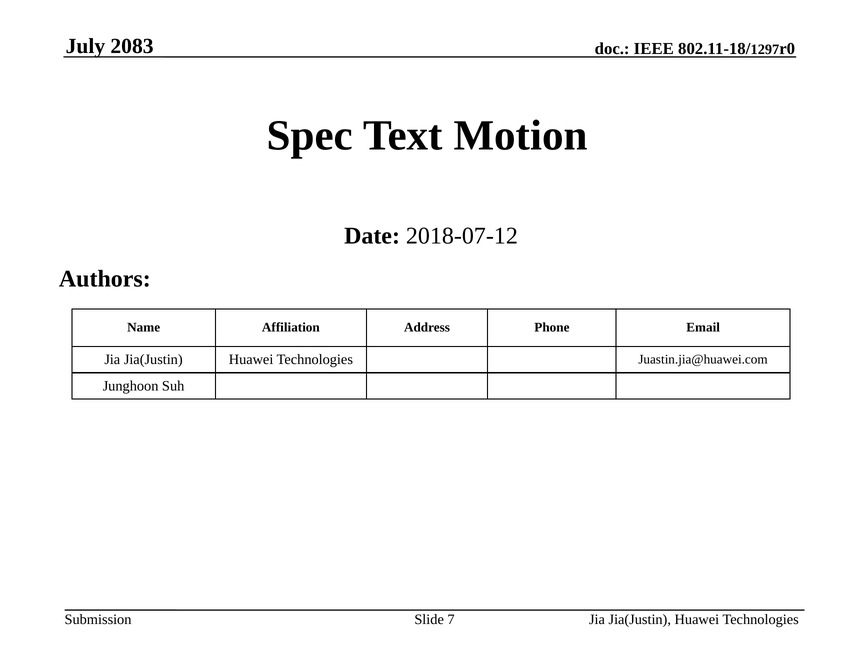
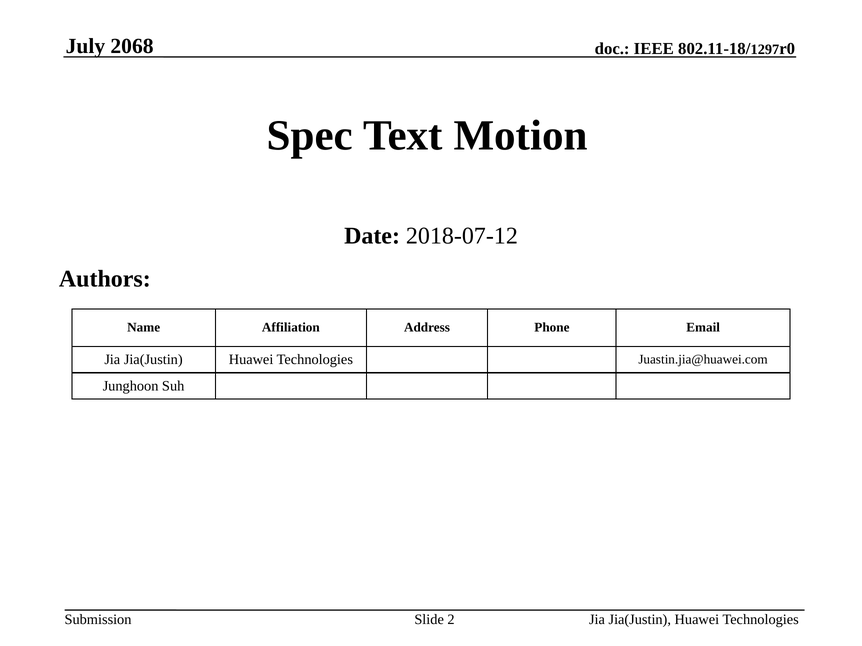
2083: 2083 -> 2068 (132, 46)
7: 7 -> 2 (451, 620)
